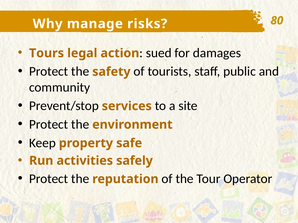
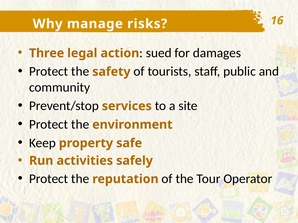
80: 80 -> 16 (277, 21)
Tours: Tours -> Three (47, 53)
